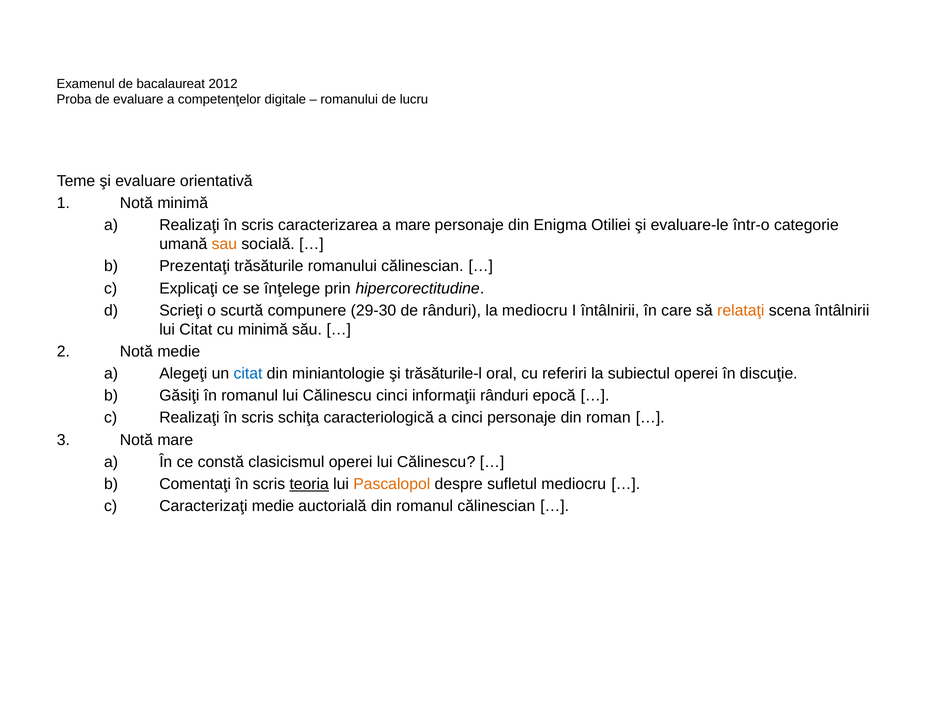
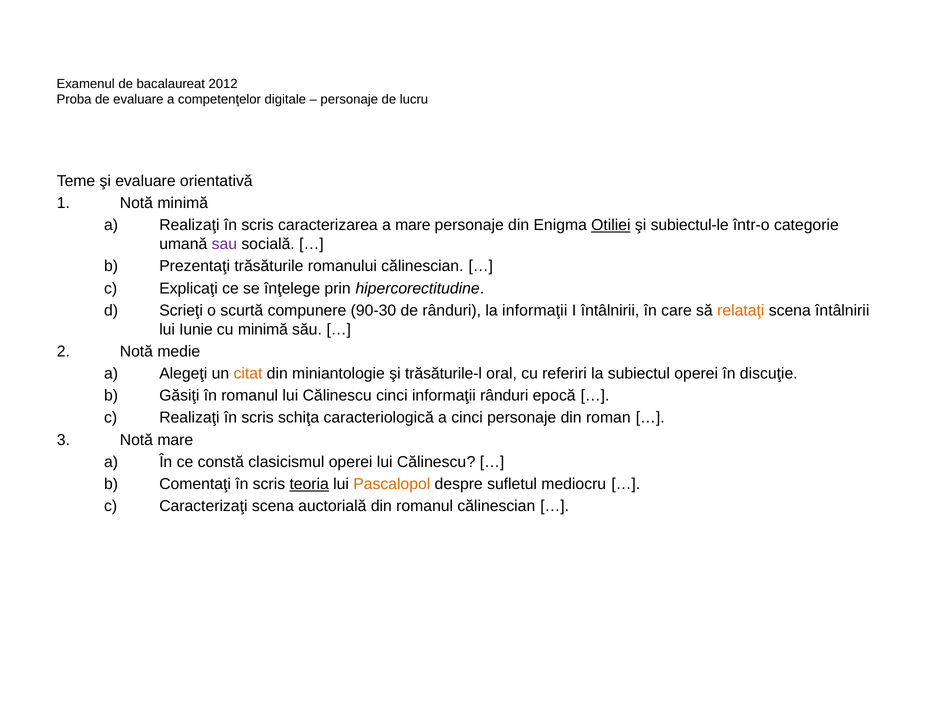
romanului: romanului -> personaje (349, 99)
Otiliei underline: none -> present (611, 225)
evaluare-le: evaluare-le -> subiectul-le (690, 225)
sau colour: orange -> purple (224, 244)
29-30: 29-30 -> 90-30 (373, 310)
la mediocru: mediocru -> informaţii (535, 310)
lui Citat: Citat -> Iunie (196, 329)
citat colour: blue -> orange (248, 373)
Caracterizaţi medie: medie -> scena (273, 506)
